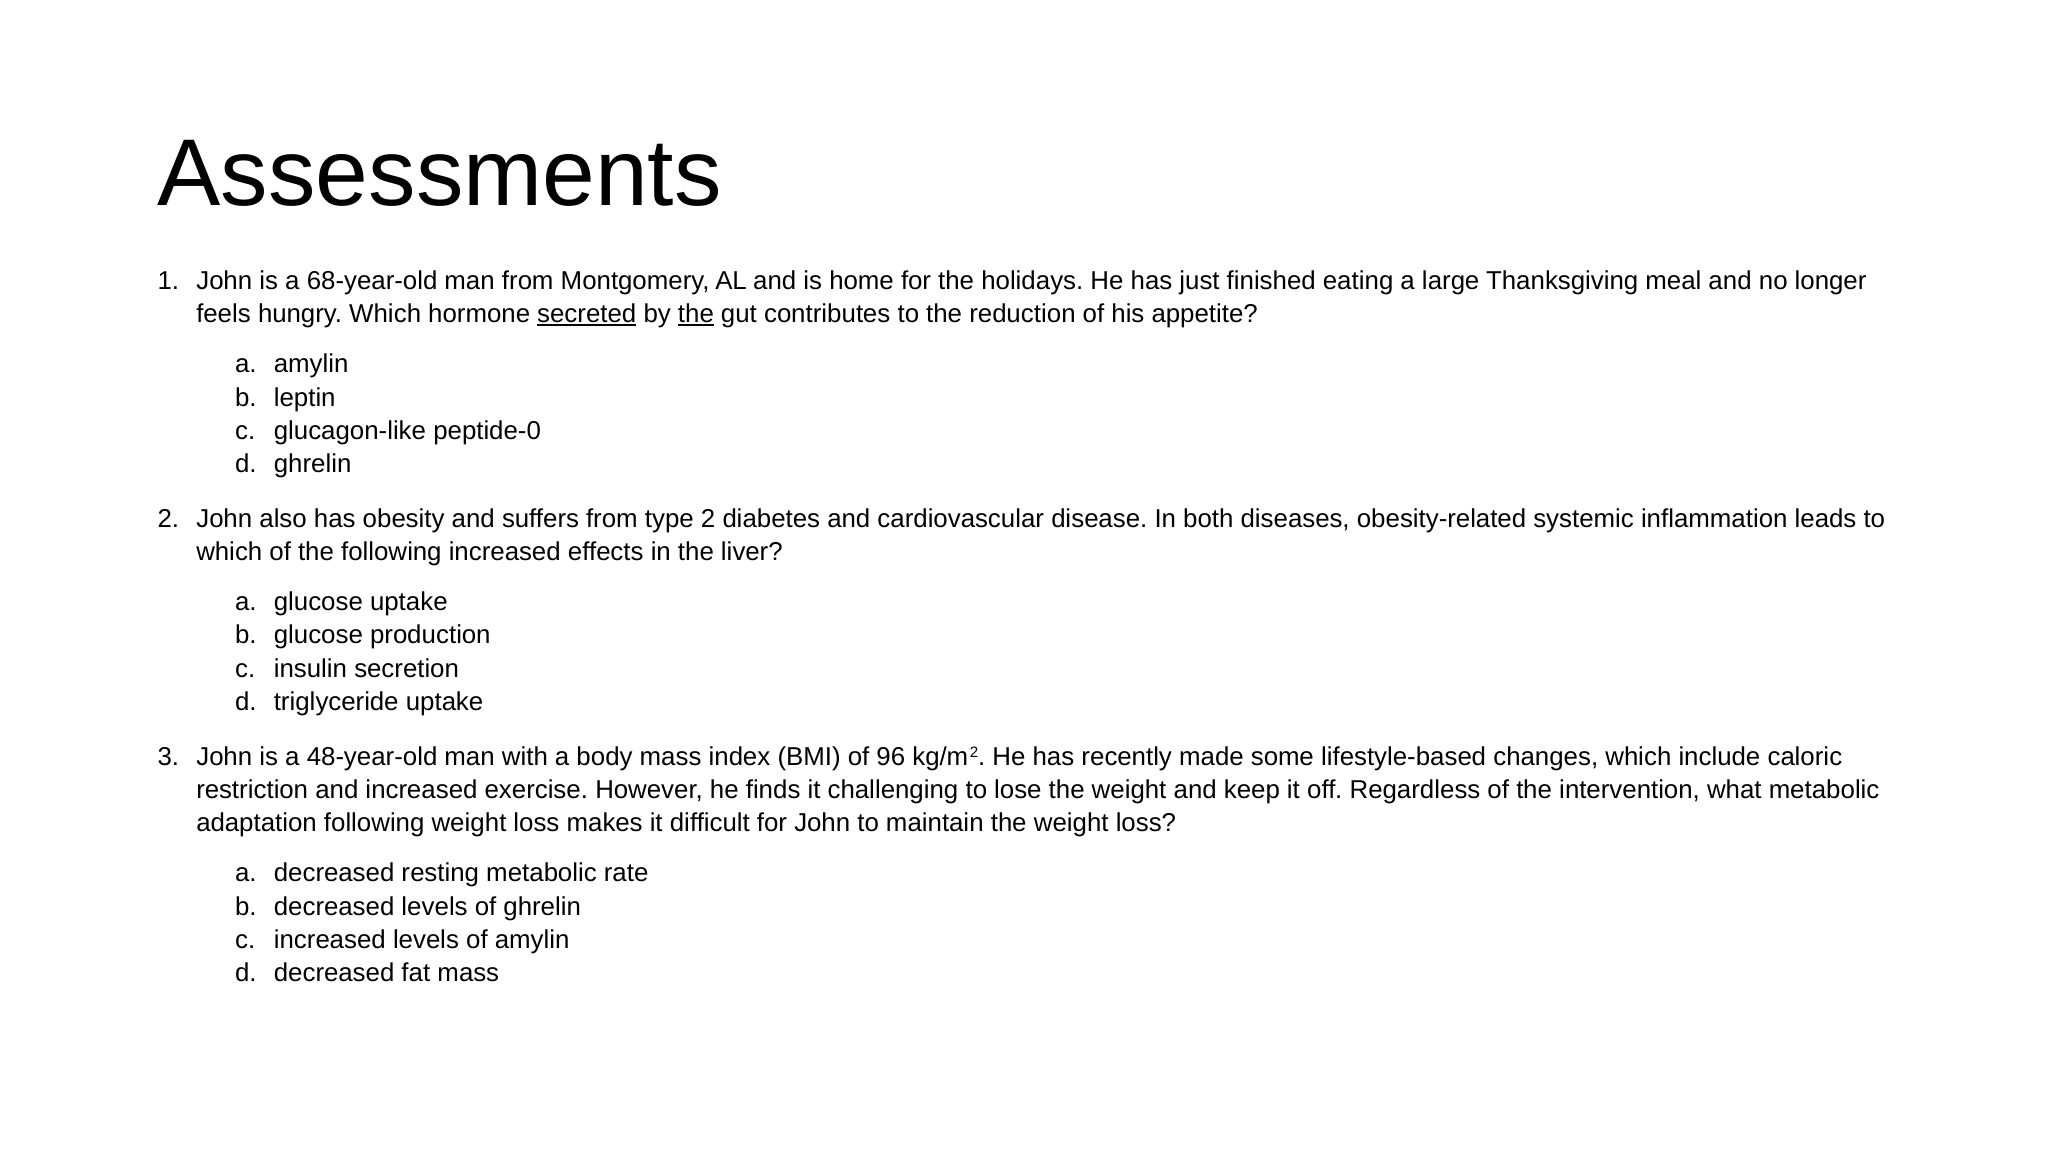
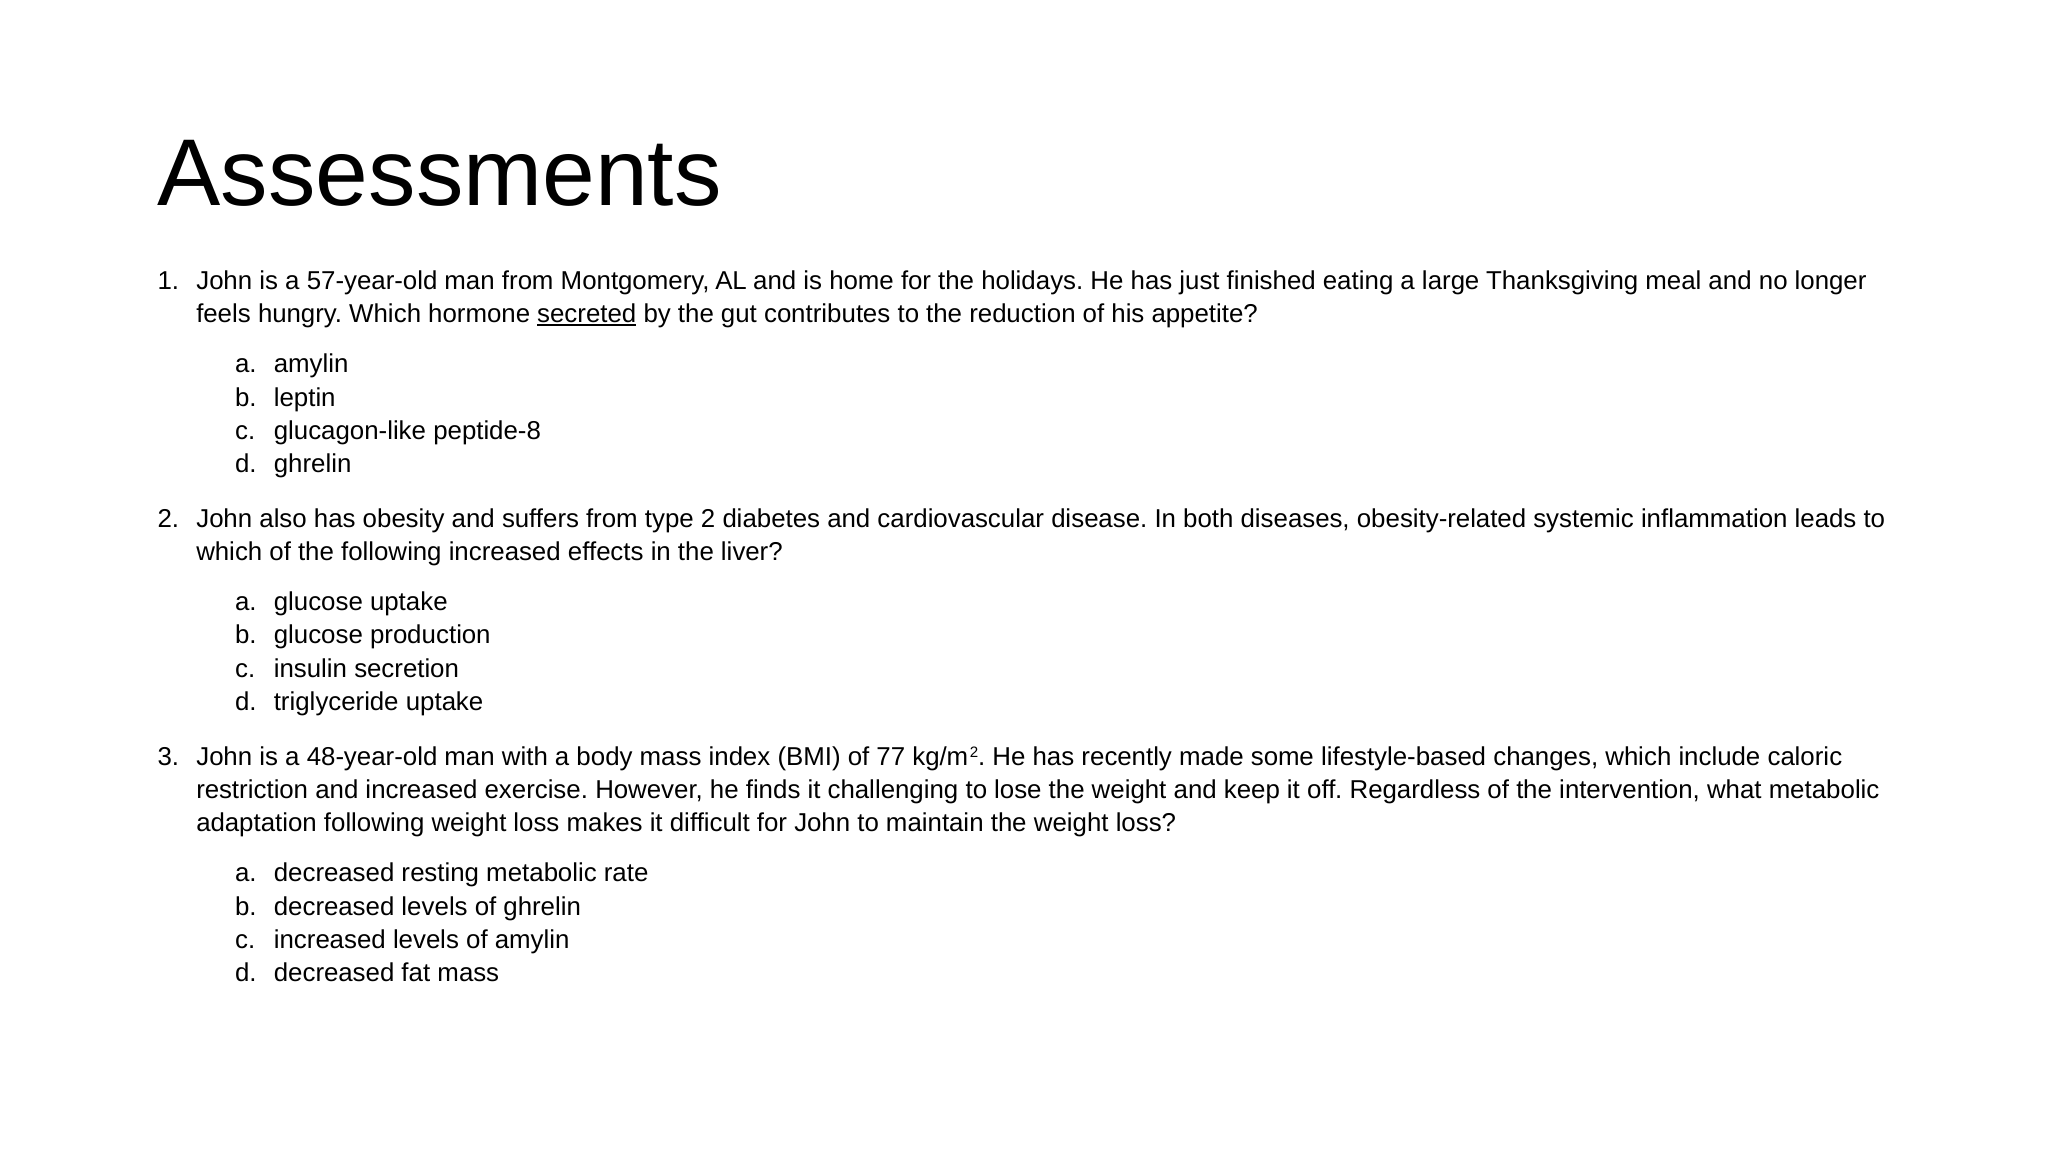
68-year-old: 68-year-old -> 57-year-old (372, 281)
the underline: present -> none (696, 314)
peptide-0: peptide-0 -> peptide-8 (487, 431)
96: 96 -> 77 (891, 757)
